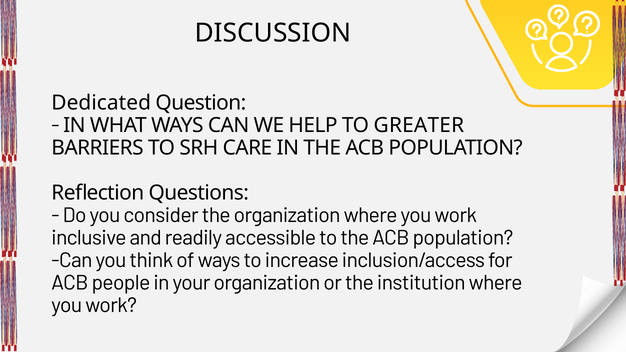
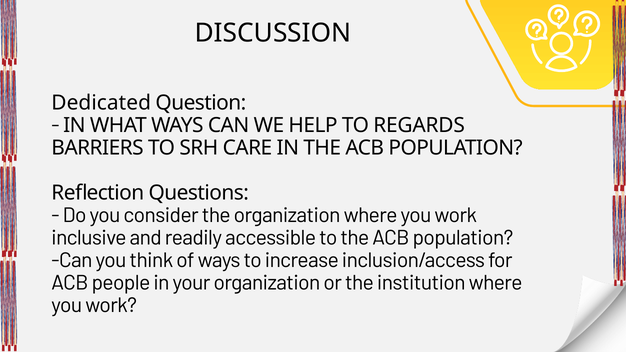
GREATER: GREATER -> REGARDS (419, 125)
